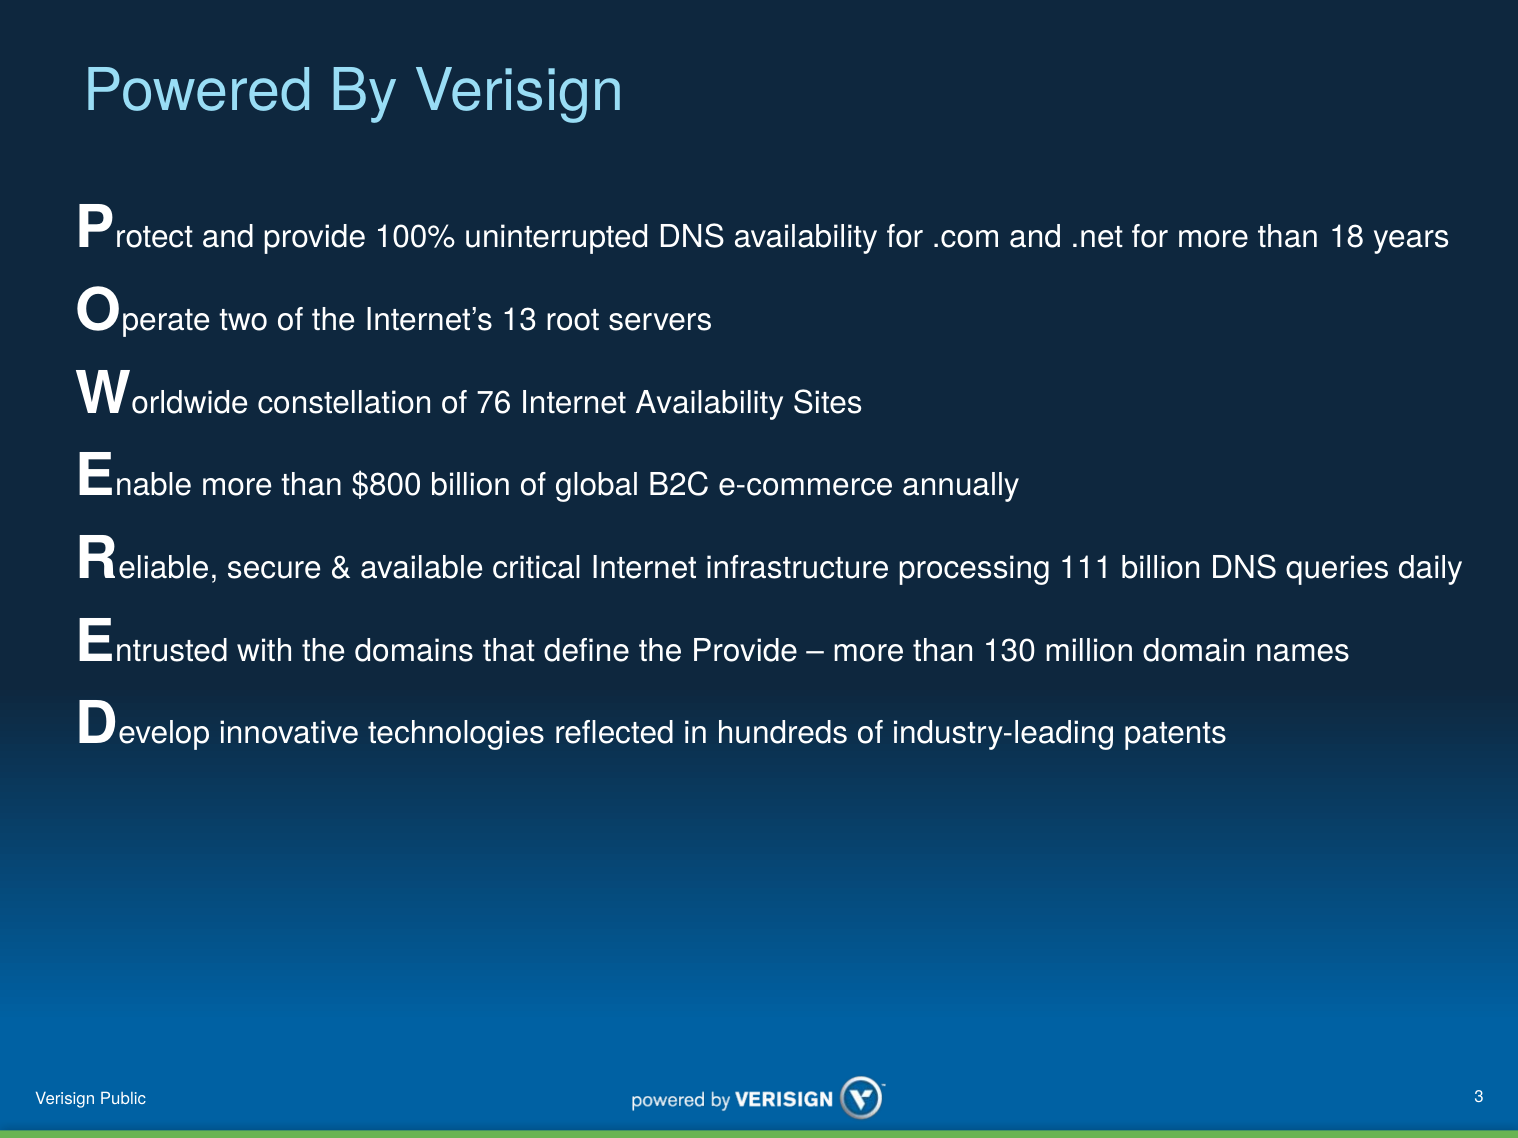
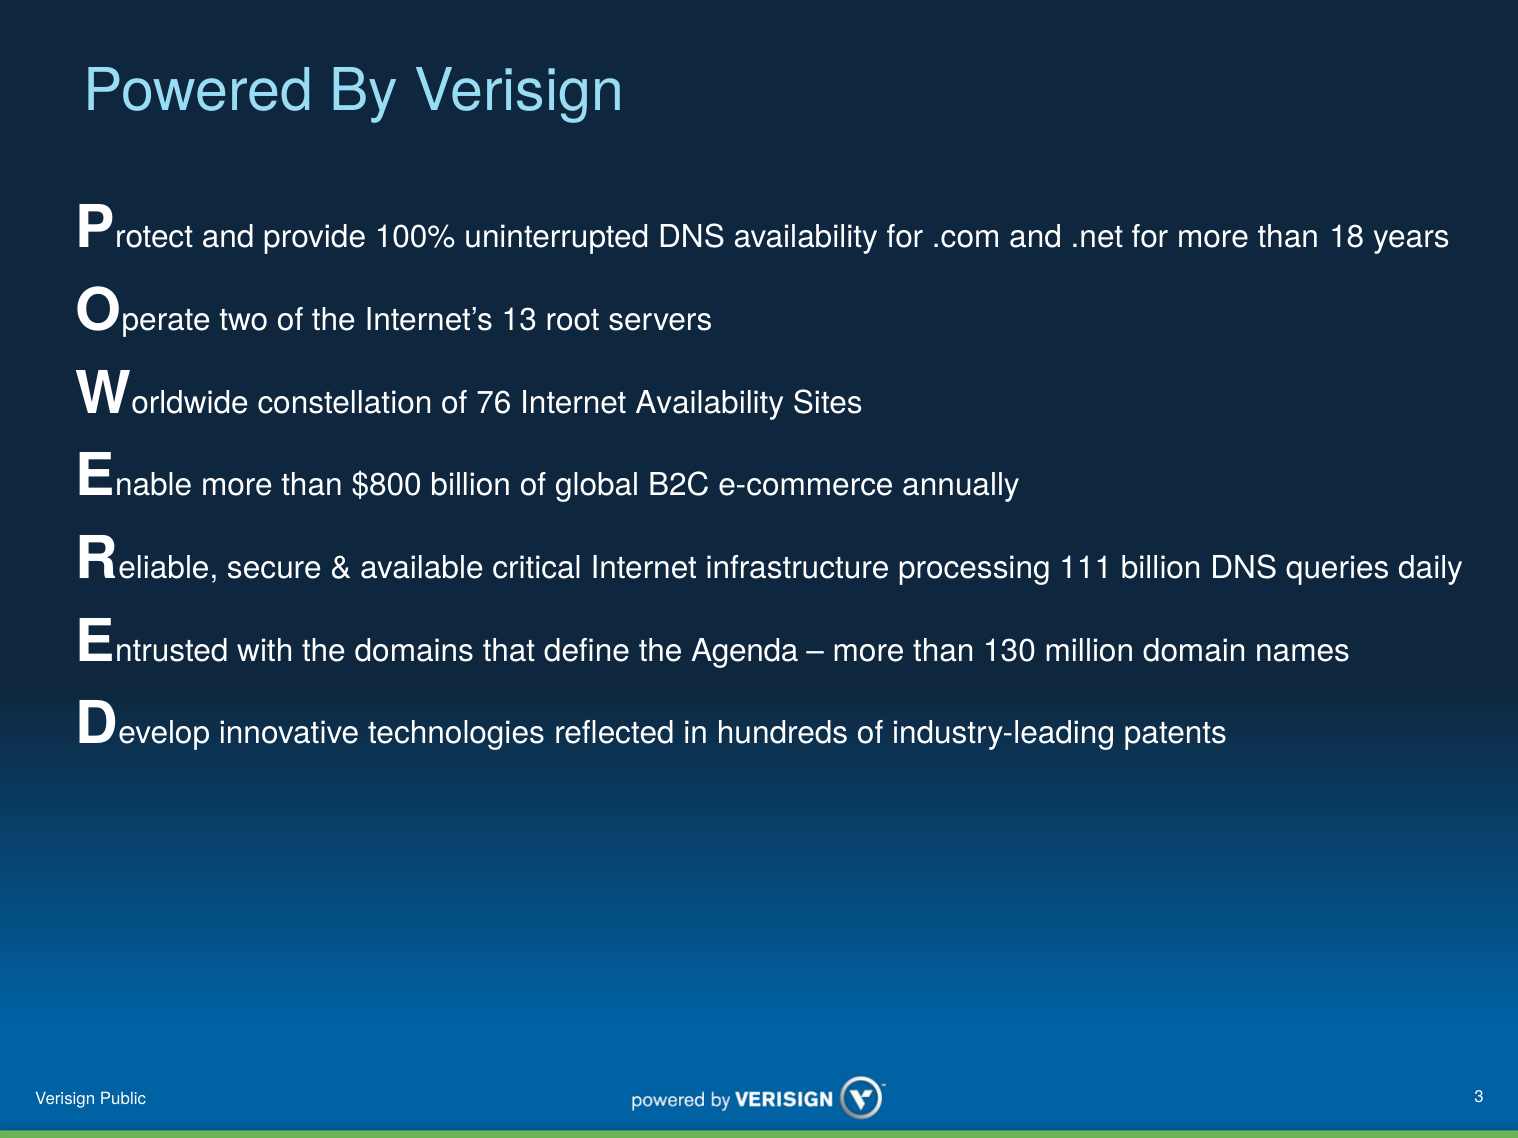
the Provide: Provide -> Agenda (745, 651)
